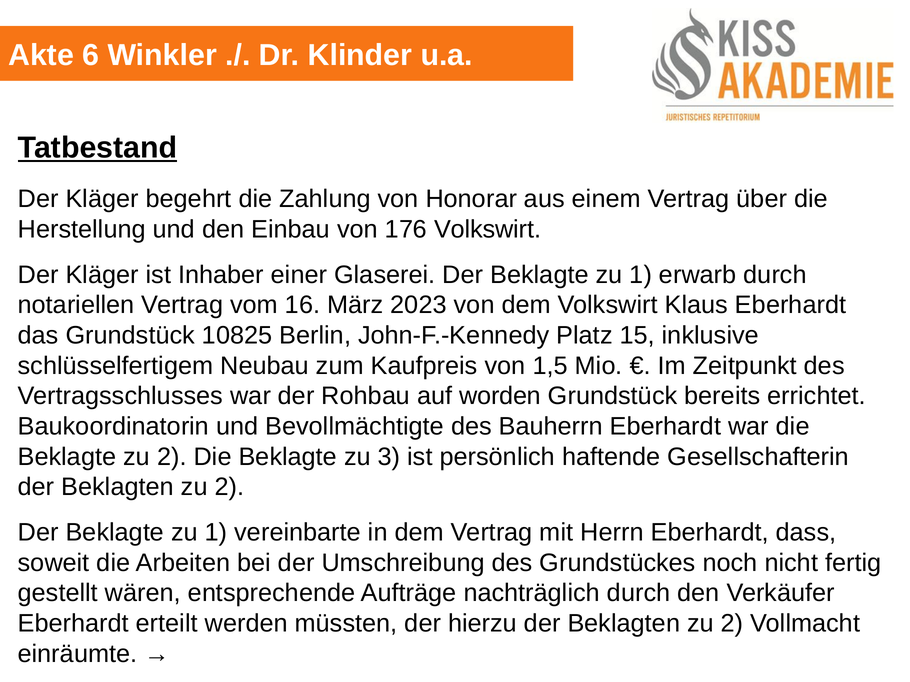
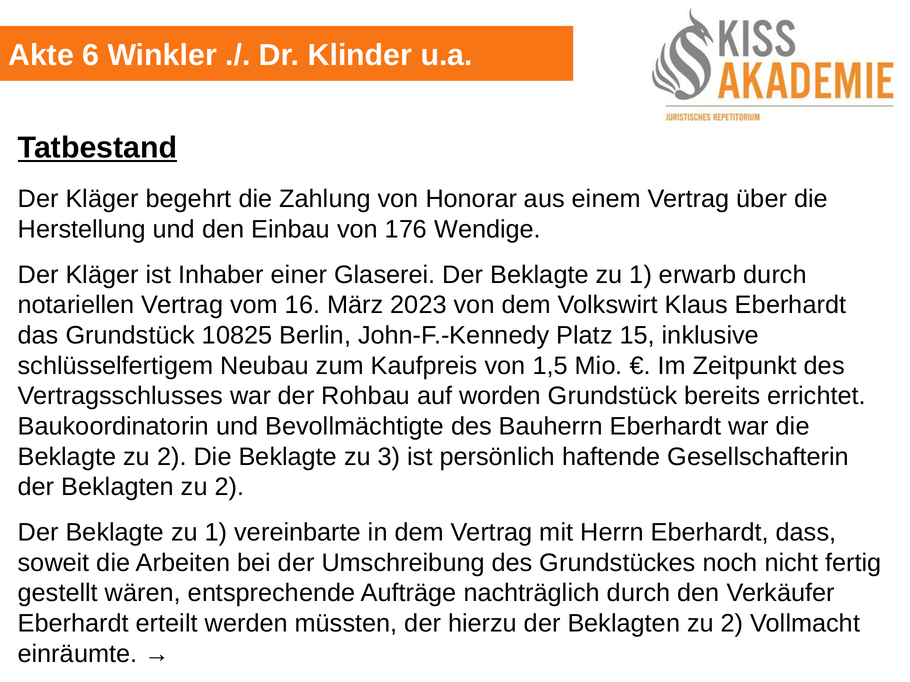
176 Volkswirt: Volkswirt -> Wendige (488, 229)
